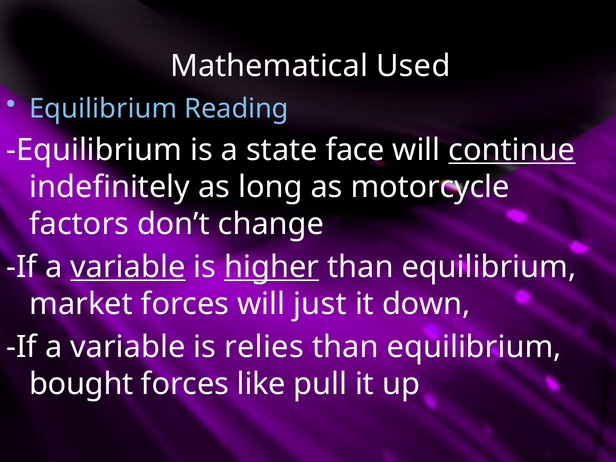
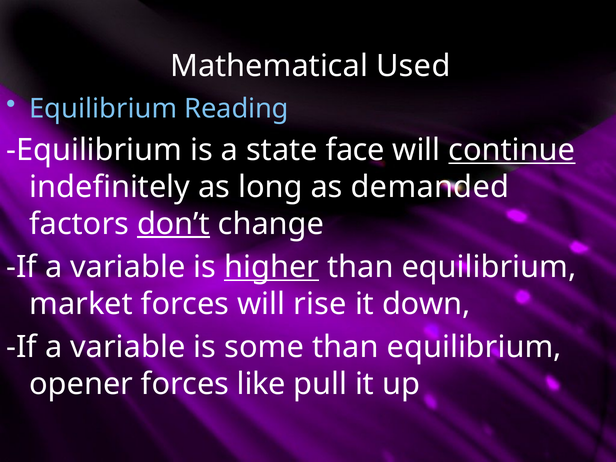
motorcycle: motorcycle -> demanded (430, 187)
don’t underline: none -> present (173, 224)
variable underline: present -> none (128, 267)
just: just -> rise (320, 304)
relies: relies -> some (264, 347)
bought: bought -> opener (81, 384)
